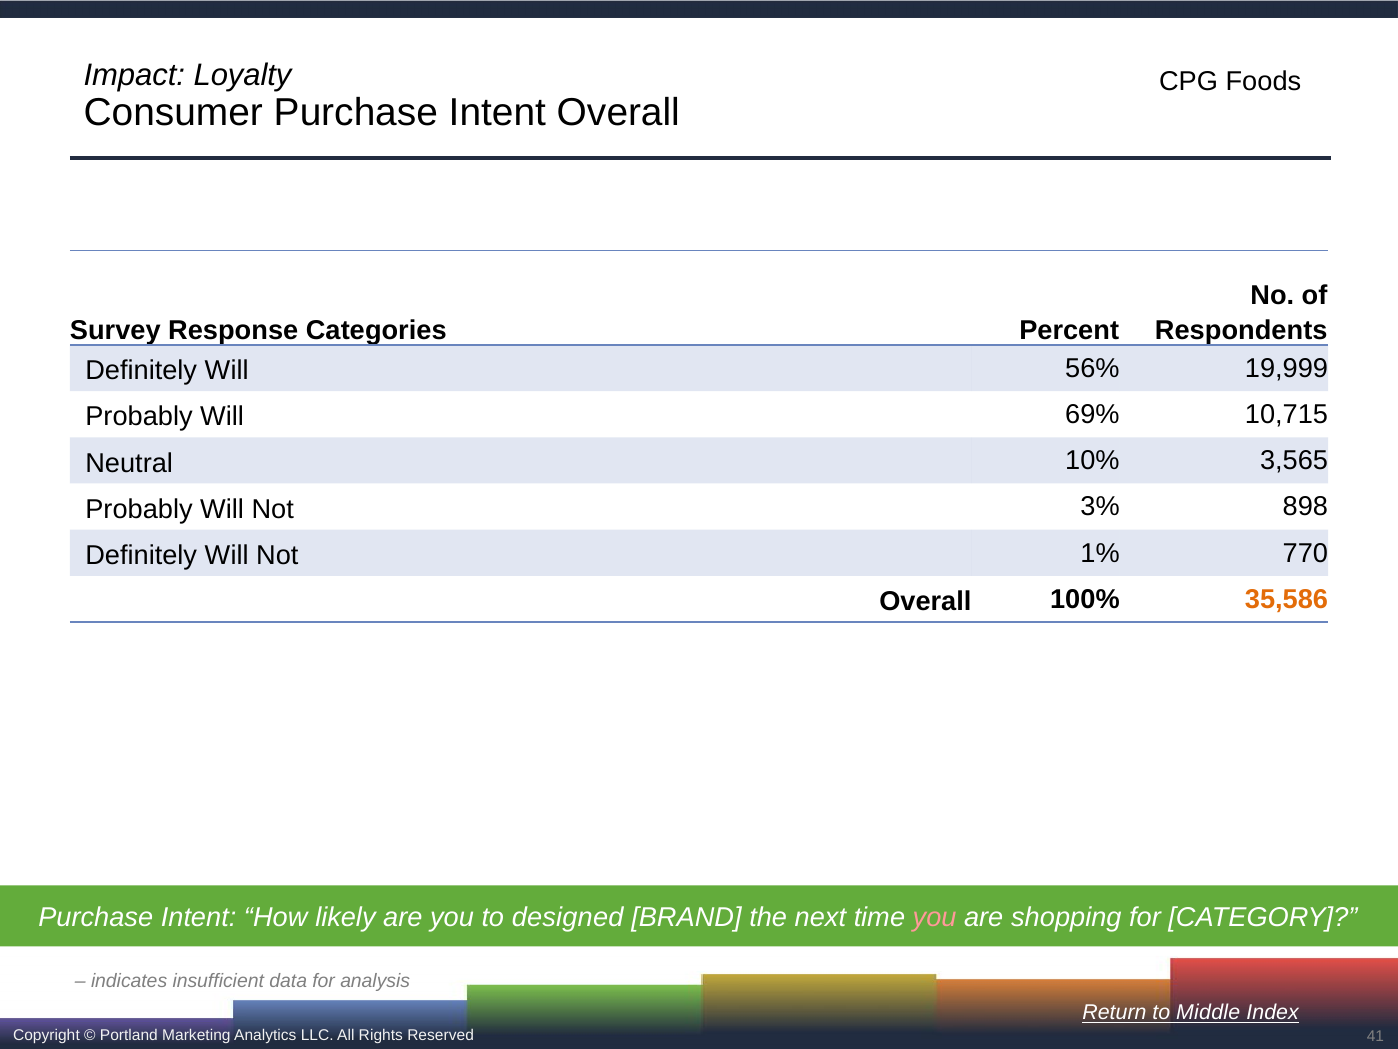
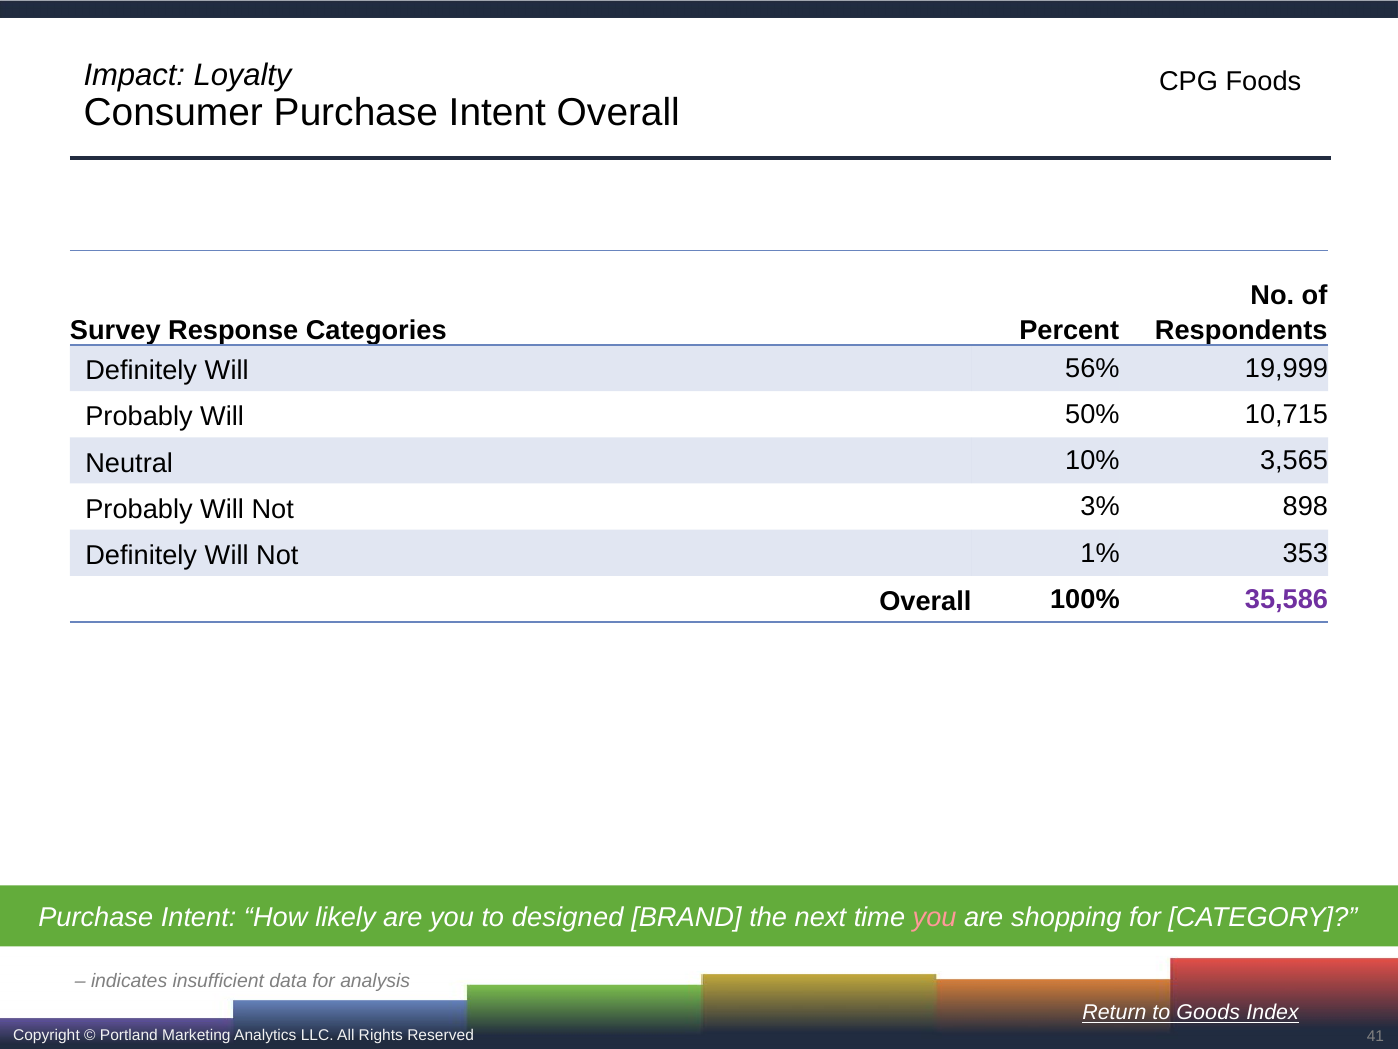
69%: 69% -> 50% (1092, 415)
770: 770 -> 353 (1305, 553)
35,586 colour: orange -> purple (1286, 599)
Middle: Middle -> Goods (1208, 1012)
